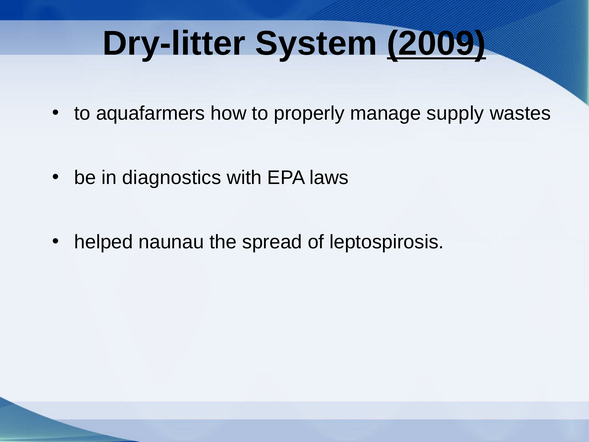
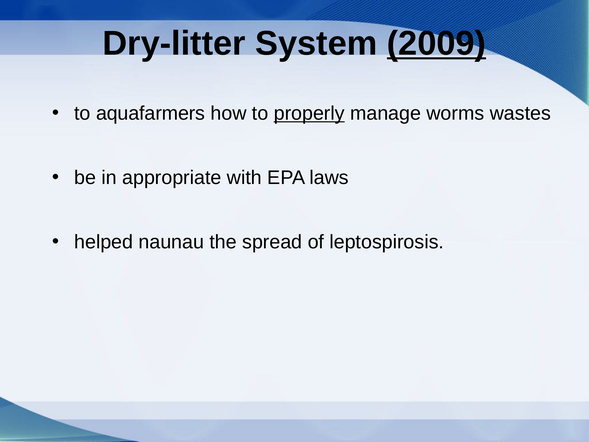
properly underline: none -> present (309, 113)
supply: supply -> worms (455, 113)
diagnostics: diagnostics -> appropriate (172, 178)
